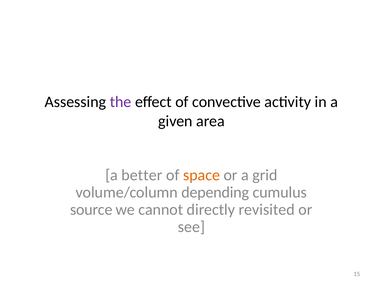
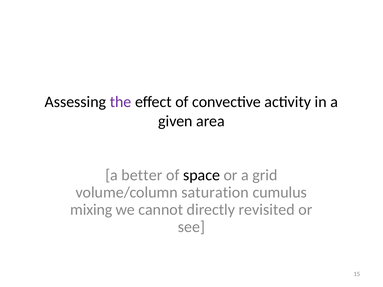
space colour: orange -> black (201, 175)
depending: depending -> saturation (215, 193)
source: source -> mixing (91, 210)
